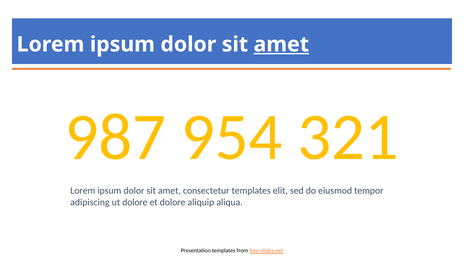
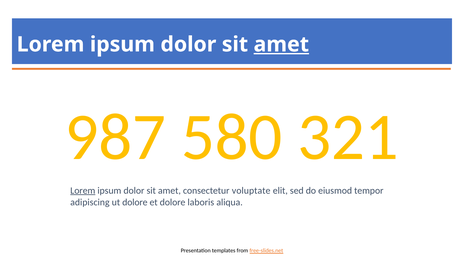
954: 954 -> 580 (232, 137)
Lorem underline: none -> present (83, 191)
consectetur templates: templates -> voluptate (251, 191)
aliquip: aliquip -> laboris (201, 202)
